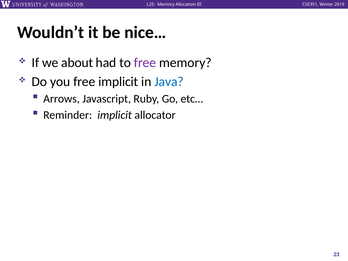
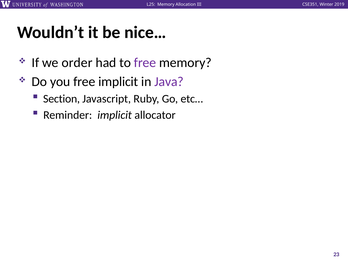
about: about -> order (77, 63)
Java colour: blue -> purple (169, 82)
Arrows: Arrows -> Section (62, 99)
